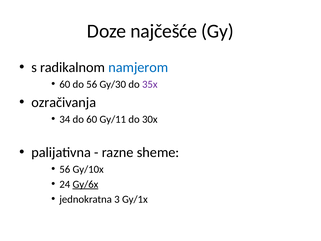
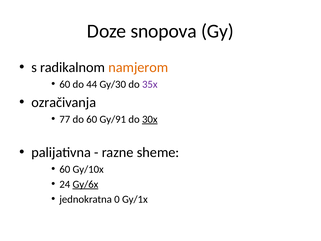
najčešće: najčešće -> snopova (164, 31)
namjerom colour: blue -> orange (138, 67)
do 56: 56 -> 44 (92, 84)
34: 34 -> 77 (65, 119)
Gy/11: Gy/11 -> Gy/91 (113, 119)
30x underline: none -> present (150, 119)
56: 56 -> 60 (65, 169)
3: 3 -> 0 (117, 199)
